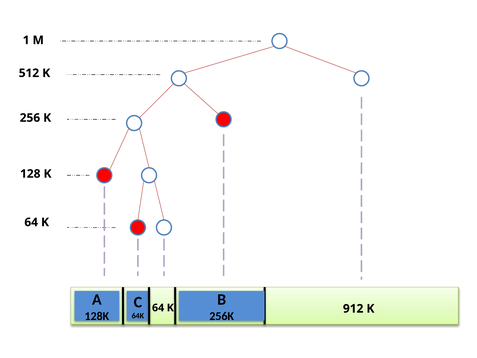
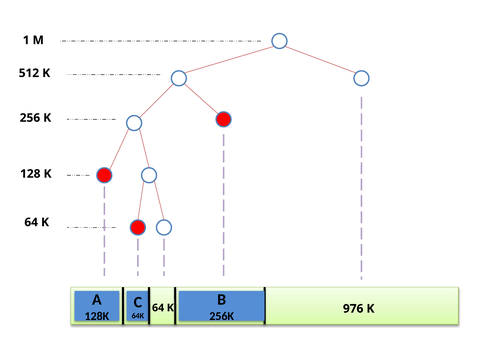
912: 912 -> 976 (353, 308)
